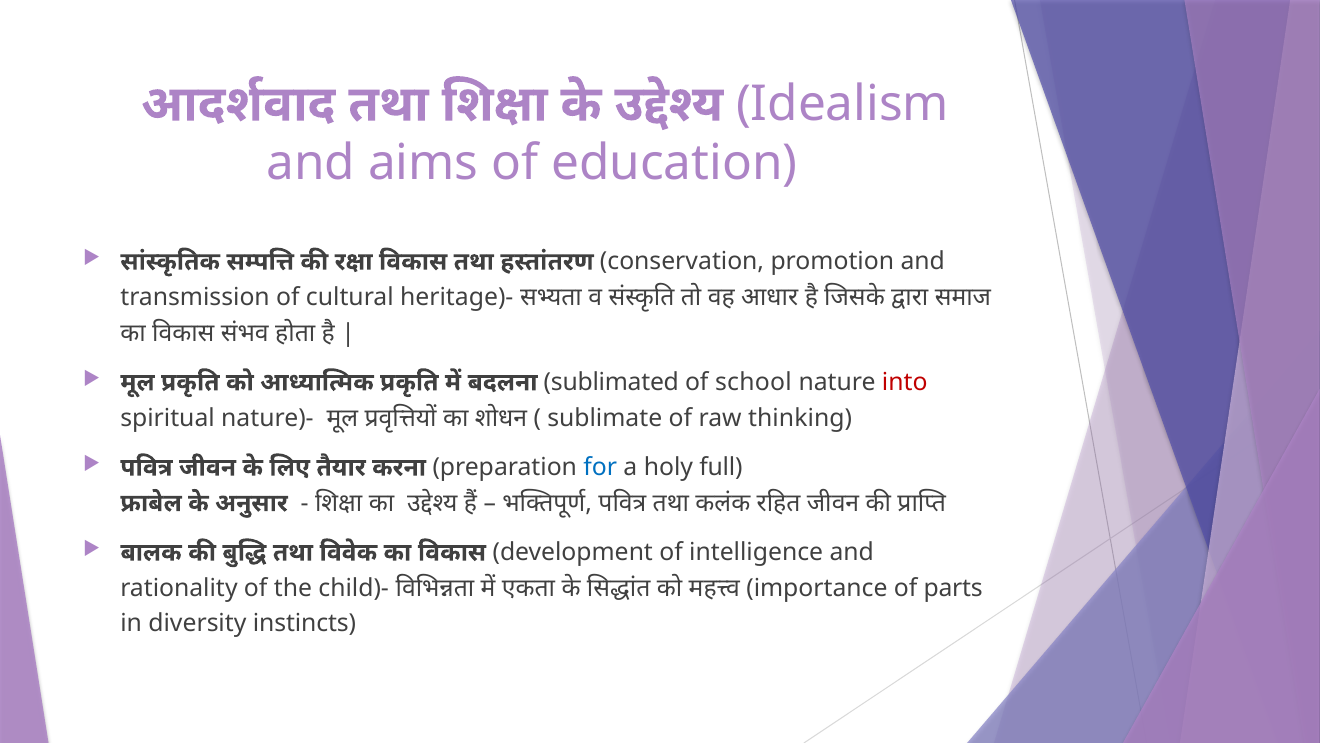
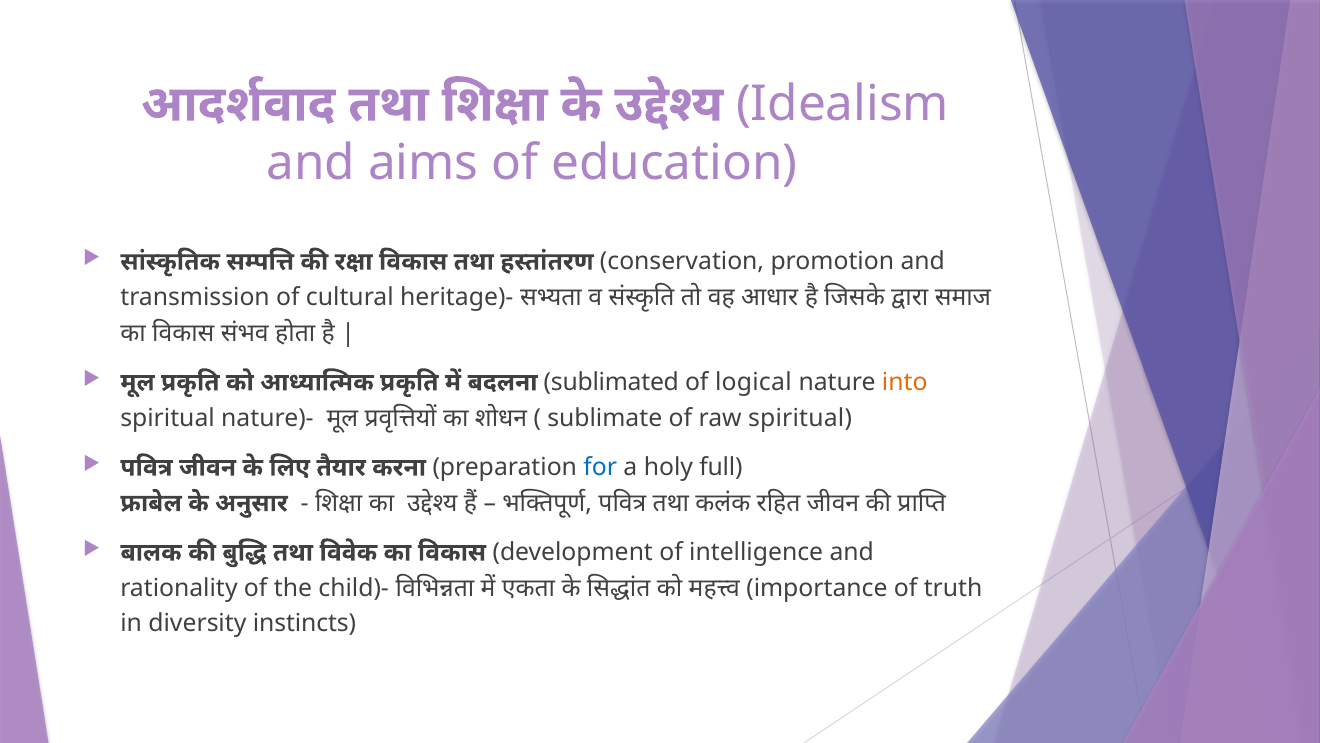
school: school -> logical (753, 382)
into colour: red -> orange (905, 382)
raw thinking: thinking -> spiritual (800, 418)
parts: parts -> truth (953, 588)
